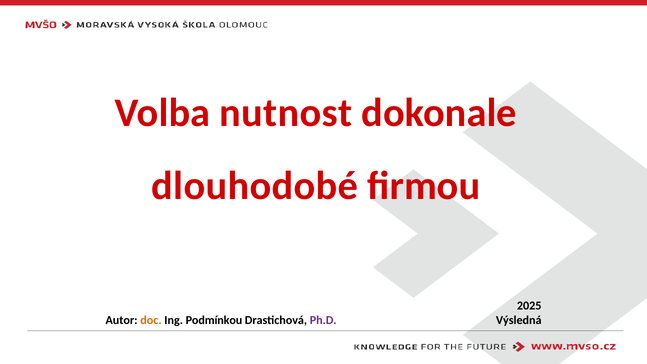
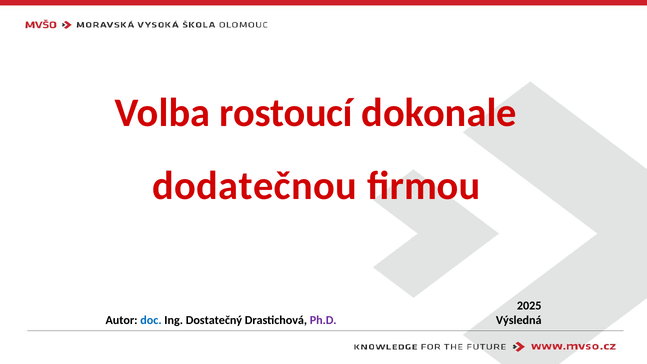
nutnost: nutnost -> rostoucí (286, 113)
dlouhodobé: dlouhodobé -> dodatečnou (255, 186)
doc colour: orange -> blue (151, 320)
Podmínkou: Podmínkou -> Dostatečný (214, 320)
